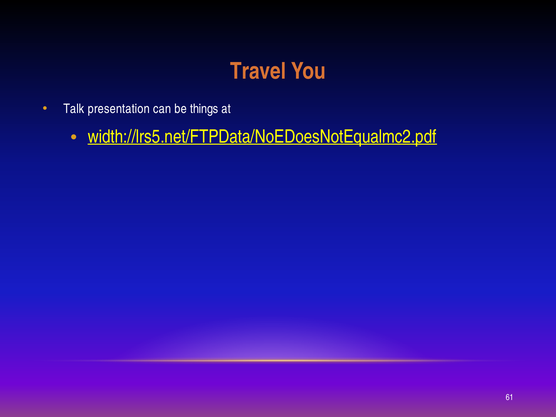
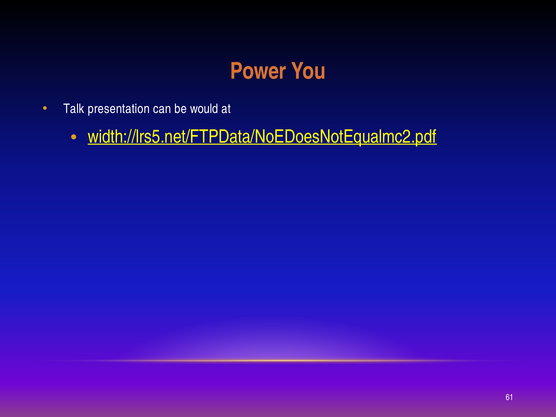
Travel: Travel -> Power (258, 71)
things: things -> would (204, 109)
